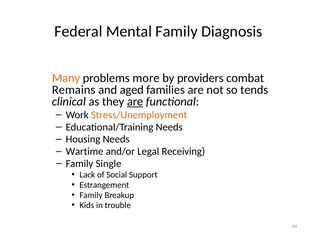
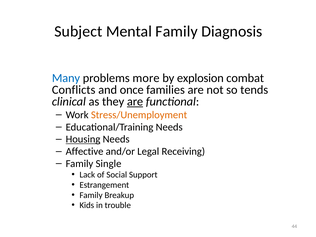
Federal: Federal -> Subject (78, 31)
Many colour: orange -> blue (66, 78)
providers: providers -> explosion (200, 78)
Remains: Remains -> Conflicts (74, 90)
aged: aged -> once (132, 90)
Housing underline: none -> present (83, 139)
Wartime: Wartime -> Affective (85, 151)
